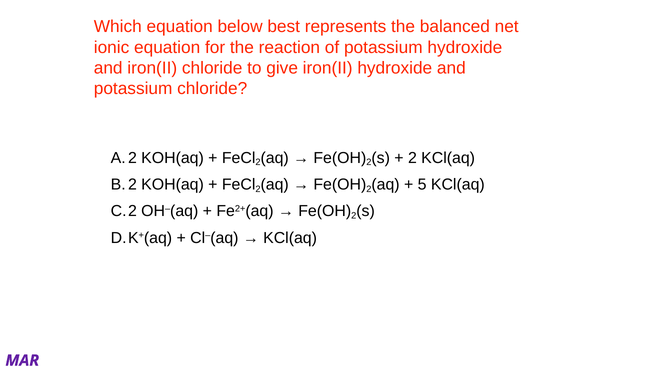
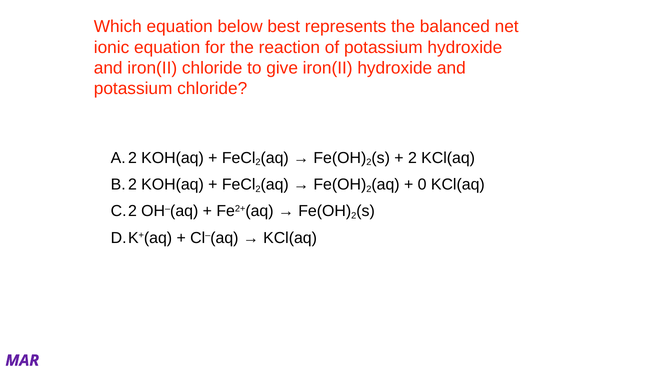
5: 5 -> 0 (422, 184)
